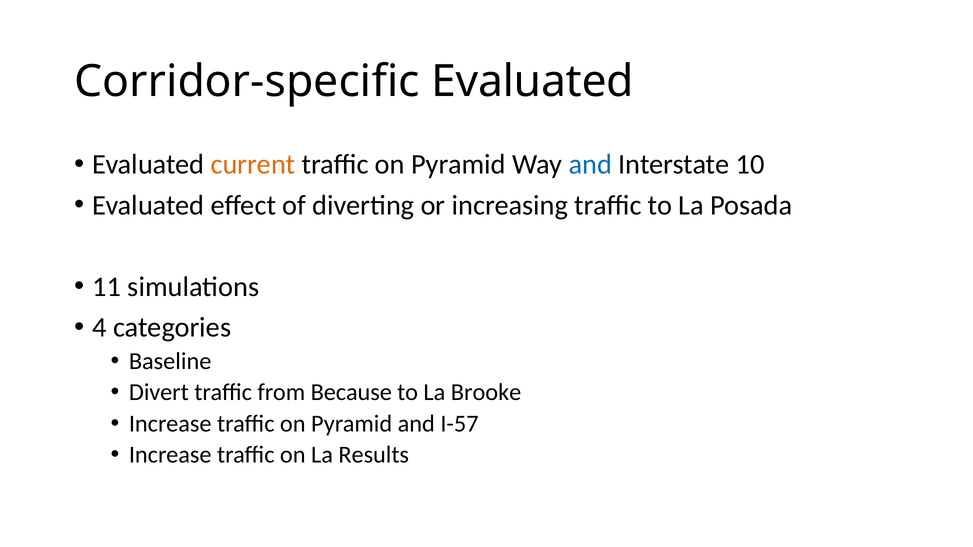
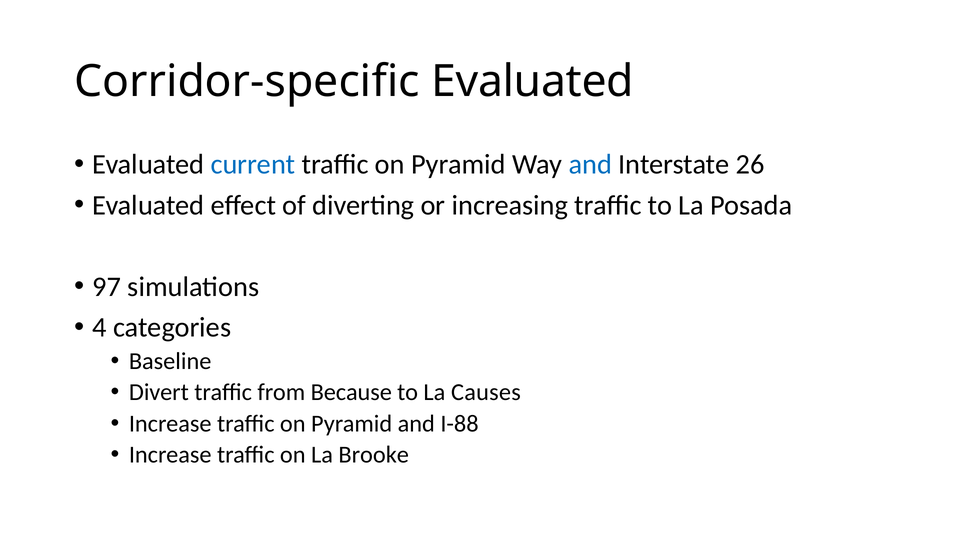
current colour: orange -> blue (253, 165)
10: 10 -> 26 (750, 165)
11: 11 -> 97 (107, 287)
Brooke: Brooke -> Causes (486, 393)
I-57: I-57 -> I-88 (459, 424)
Results: Results -> Brooke (374, 455)
